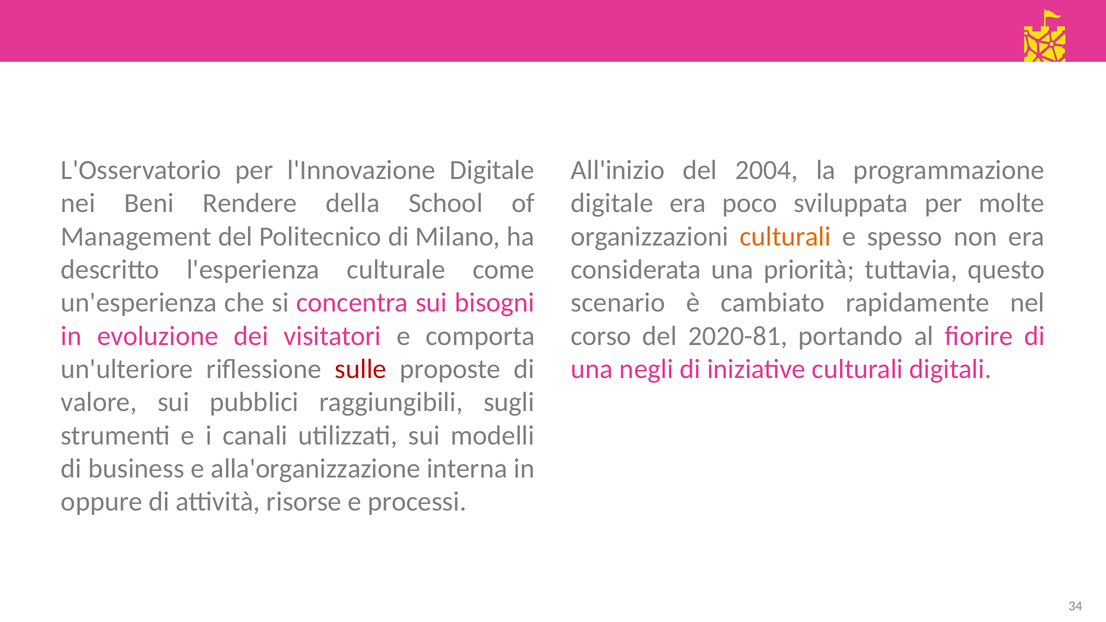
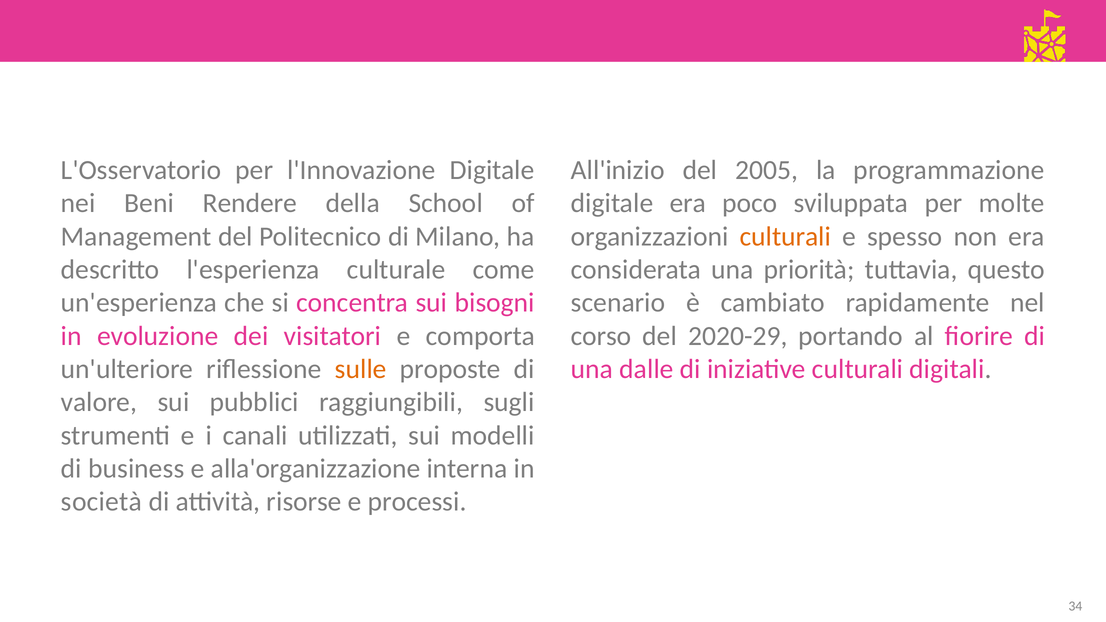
2004: 2004 -> 2005 (767, 170)
2020-81: 2020-81 -> 2020-29 (738, 336)
sulle colour: red -> orange (361, 369)
negli: negli -> dalle (647, 369)
oppure: oppure -> società (102, 502)
